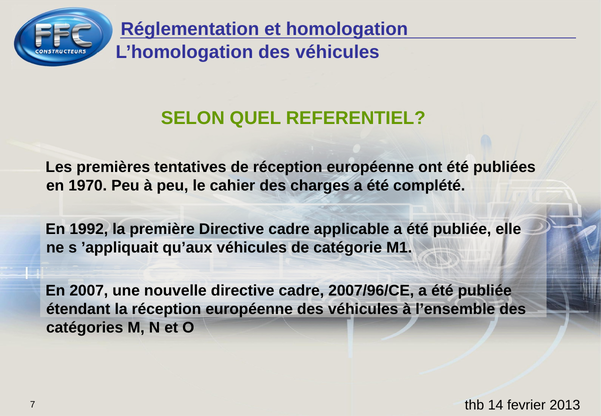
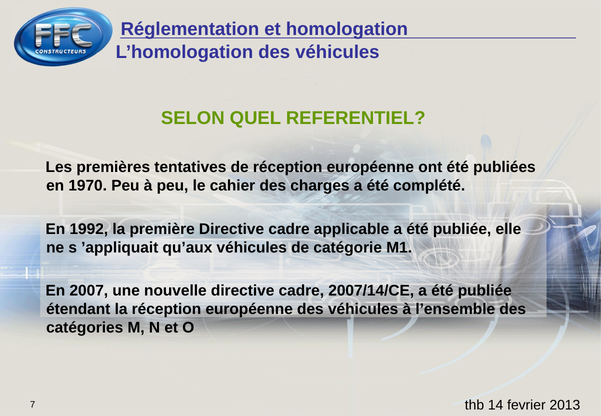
2007/96/CE: 2007/96/CE -> 2007/14/CE (371, 291)
